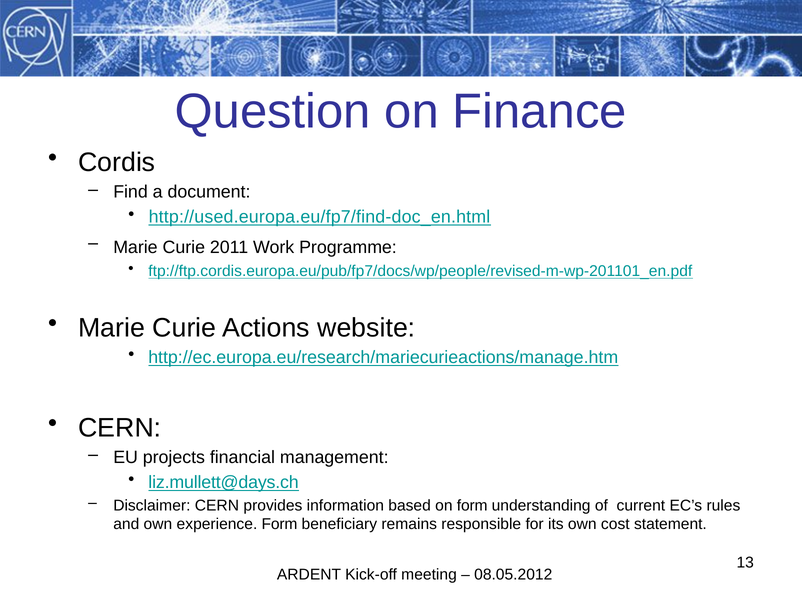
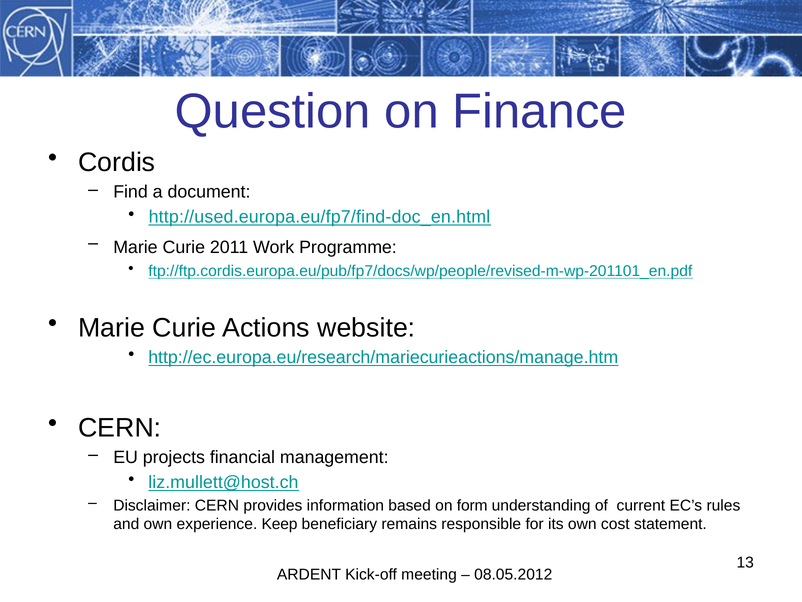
liz.mullett@days.ch: liz.mullett@days.ch -> liz.mullett@host.ch (223, 482)
experience Form: Form -> Keep (280, 524)
